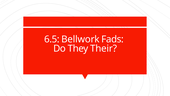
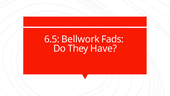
Their: Their -> Have (104, 48)
